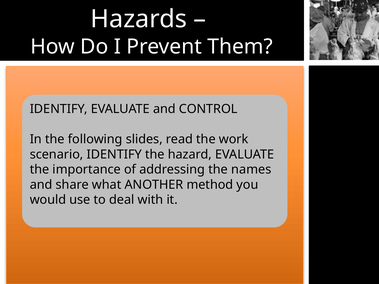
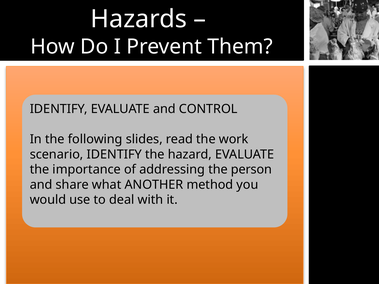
names: names -> person (251, 170)
